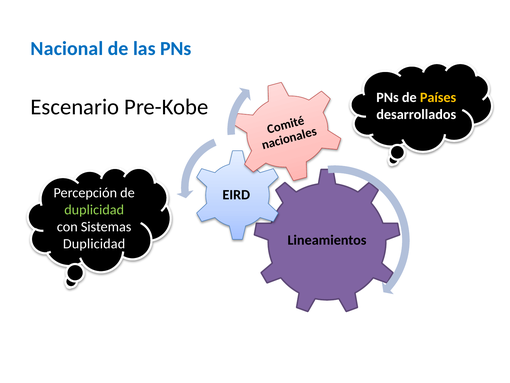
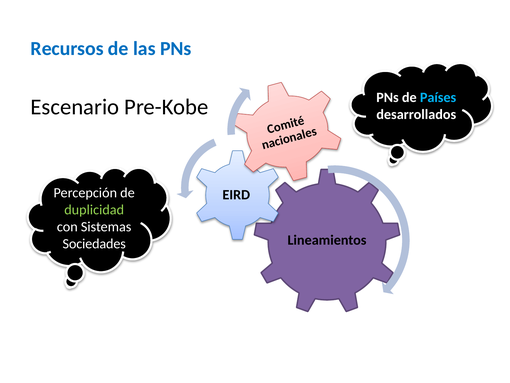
Nacional: Nacional -> Recursos (67, 49)
Países colour: yellow -> light blue (438, 97)
Duplicidad: Duplicidad -> Sociedades (94, 244)
